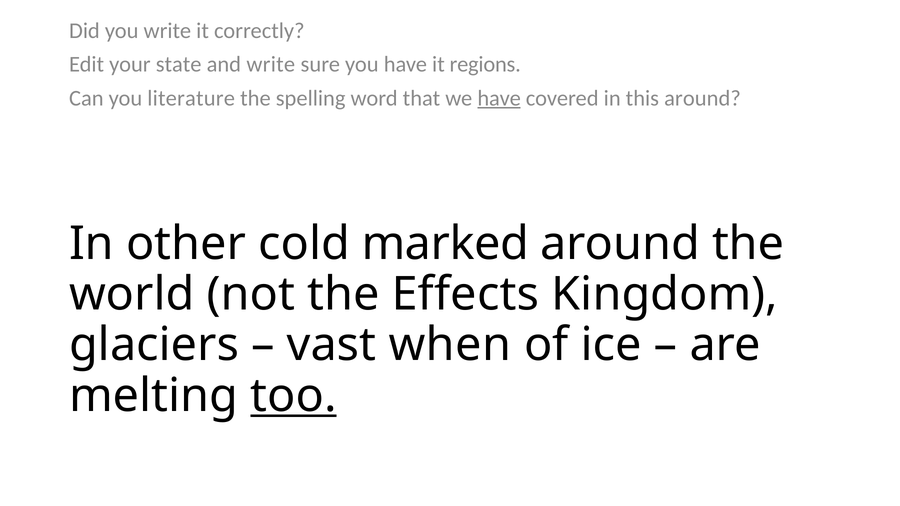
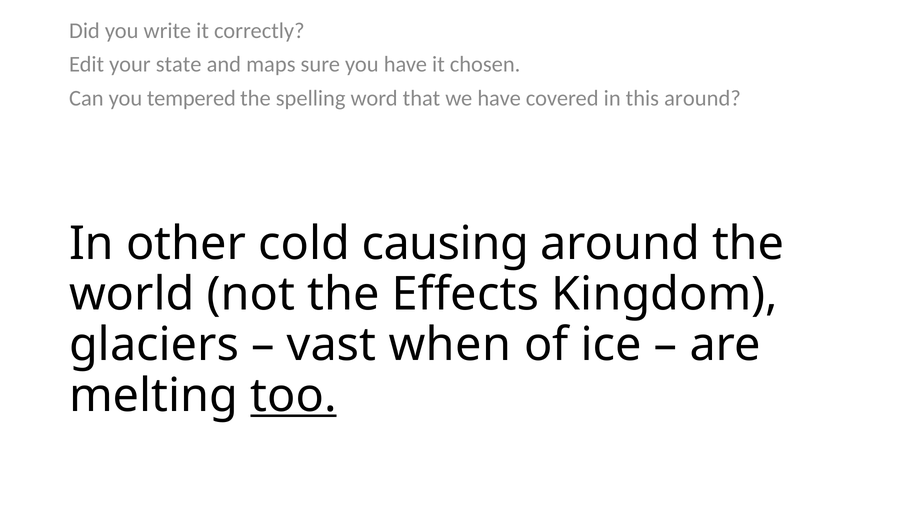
and write: write -> maps (271, 65)
regions: regions -> chosen (485, 65)
literature: literature -> tempered (191, 98)
have underline: present -> none (499, 98)
marked: marked -> causing (445, 244)
